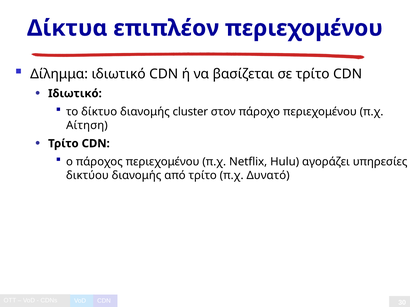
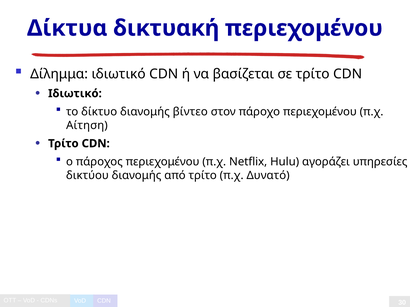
επιπλέον: επιπλέον -> δικτυακή (166, 28)
cluster: cluster -> βίντεο (190, 112)
